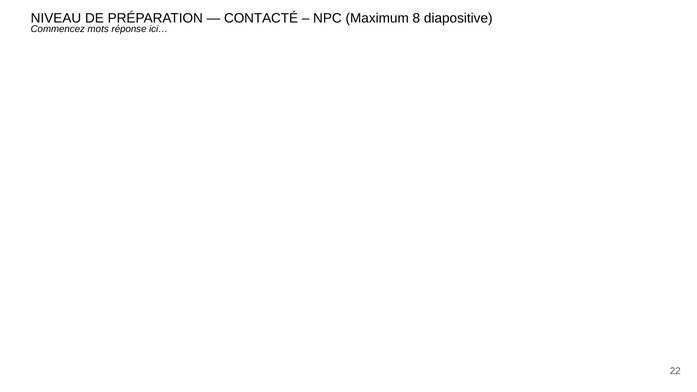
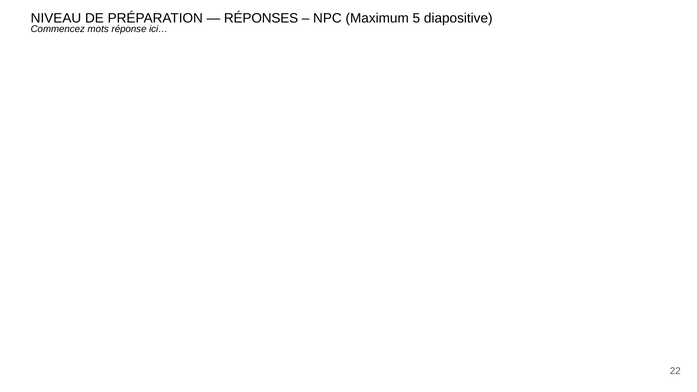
CONTACTÉ: CONTACTÉ -> RÉPONSES (261, 18)
8: 8 -> 5 (416, 18)
